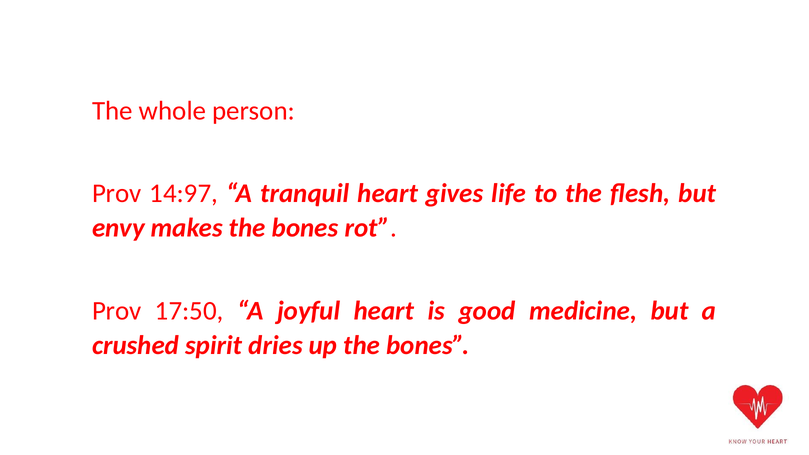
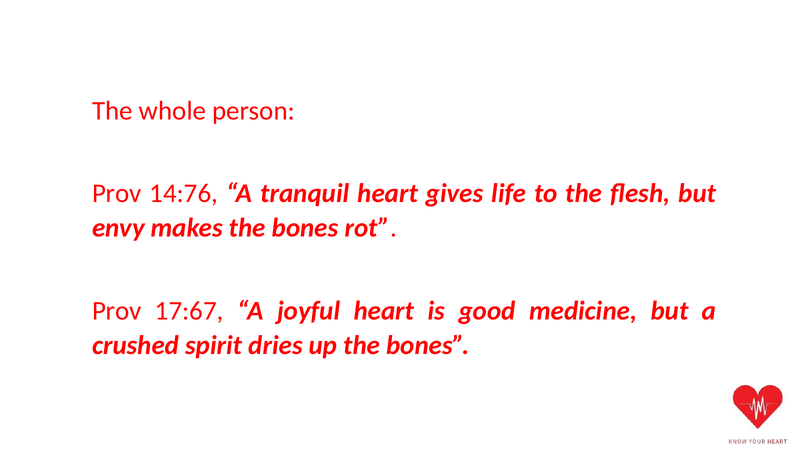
14:97: 14:97 -> 14:76 (184, 193)
17:50: 17:50 -> 17:67 (189, 311)
